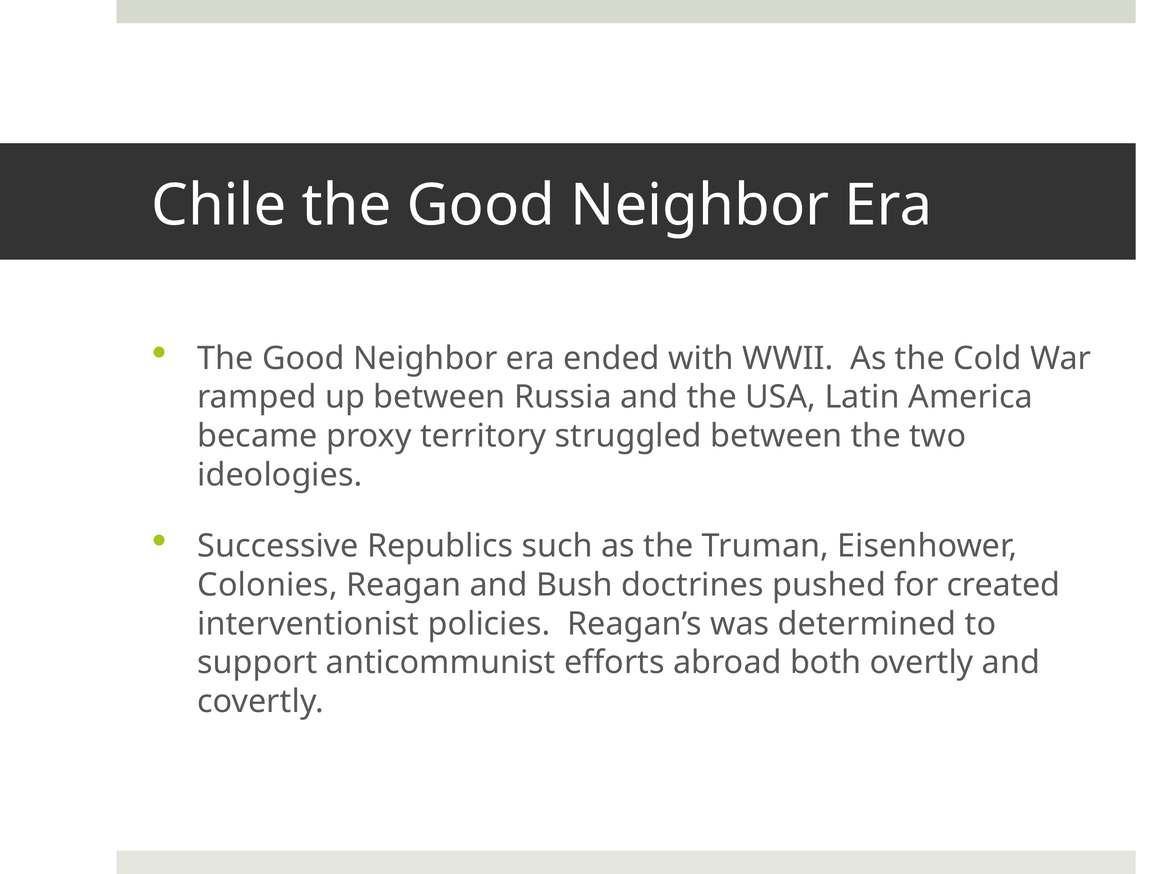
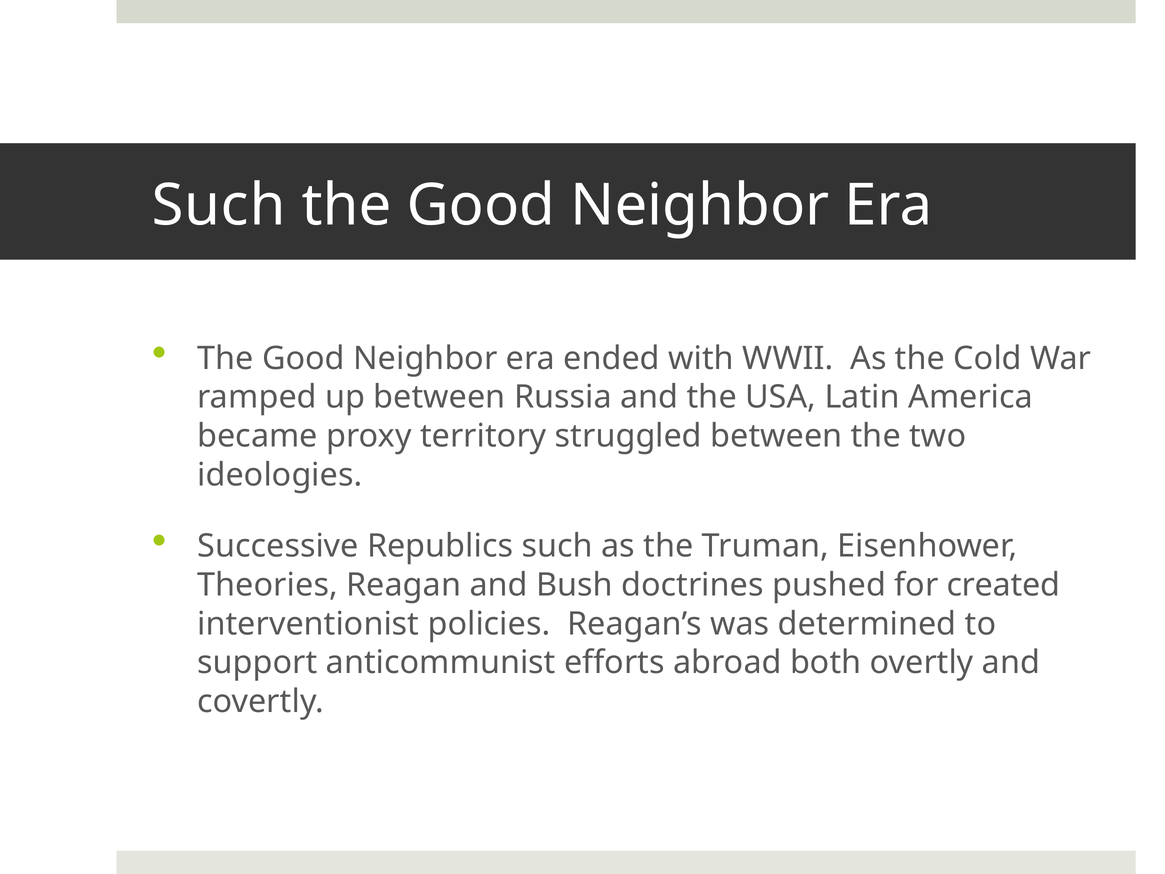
Chile: Chile -> Such (219, 205)
Colonies: Colonies -> Theories (268, 585)
